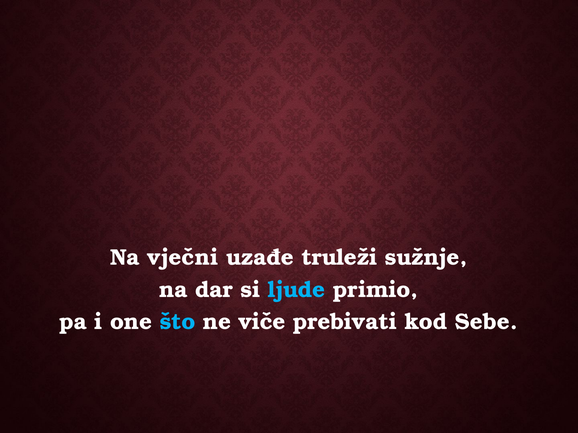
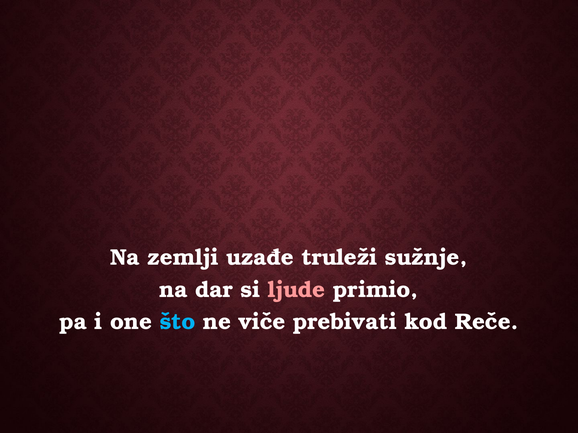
vječni: vječni -> zemlji (183, 258)
ljude colour: light blue -> pink (297, 290)
Sebe: Sebe -> Reče (487, 322)
